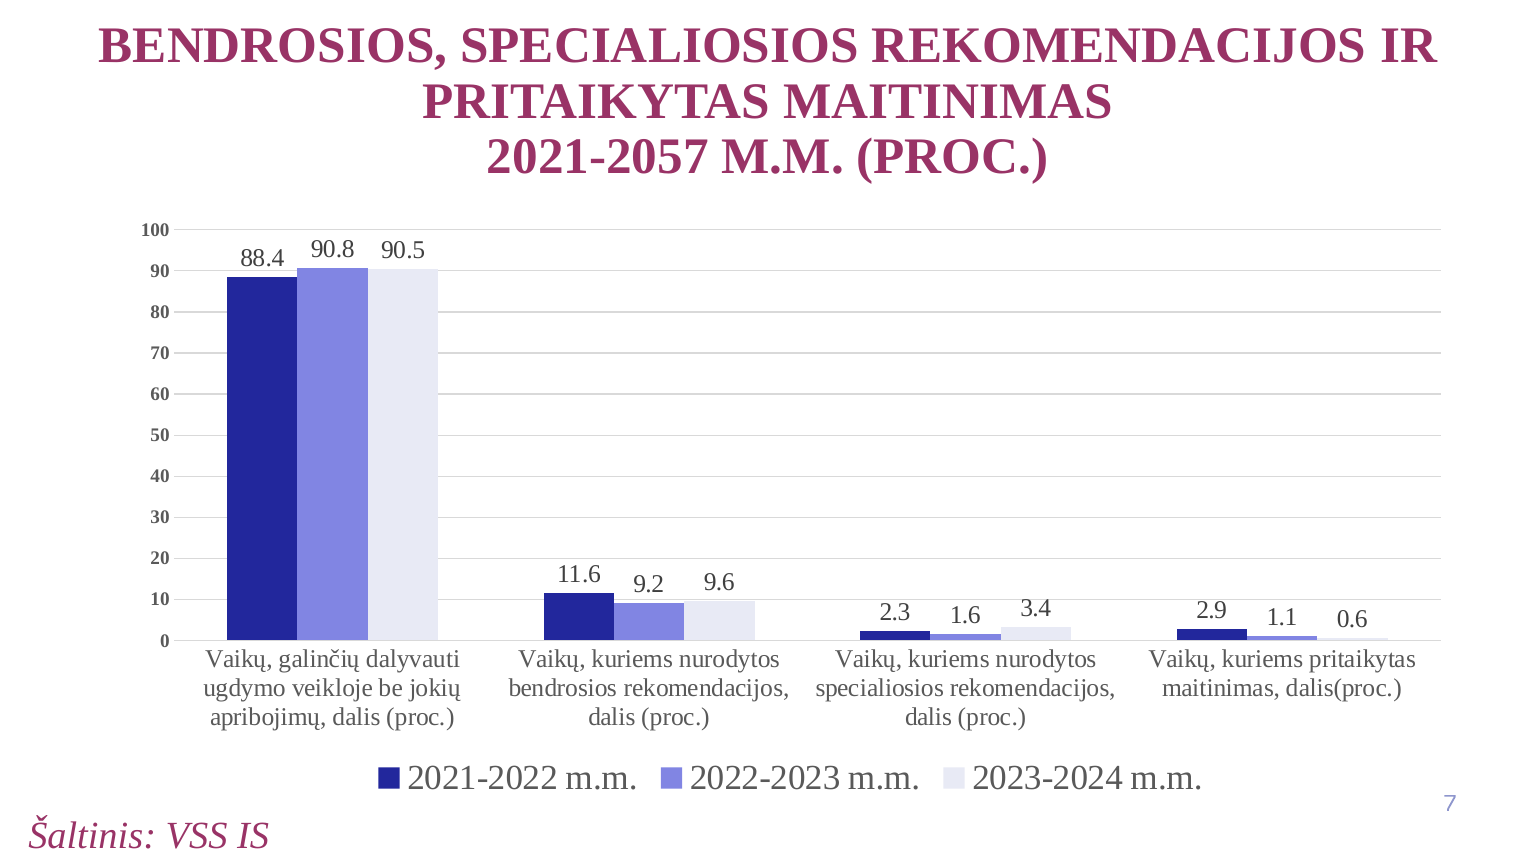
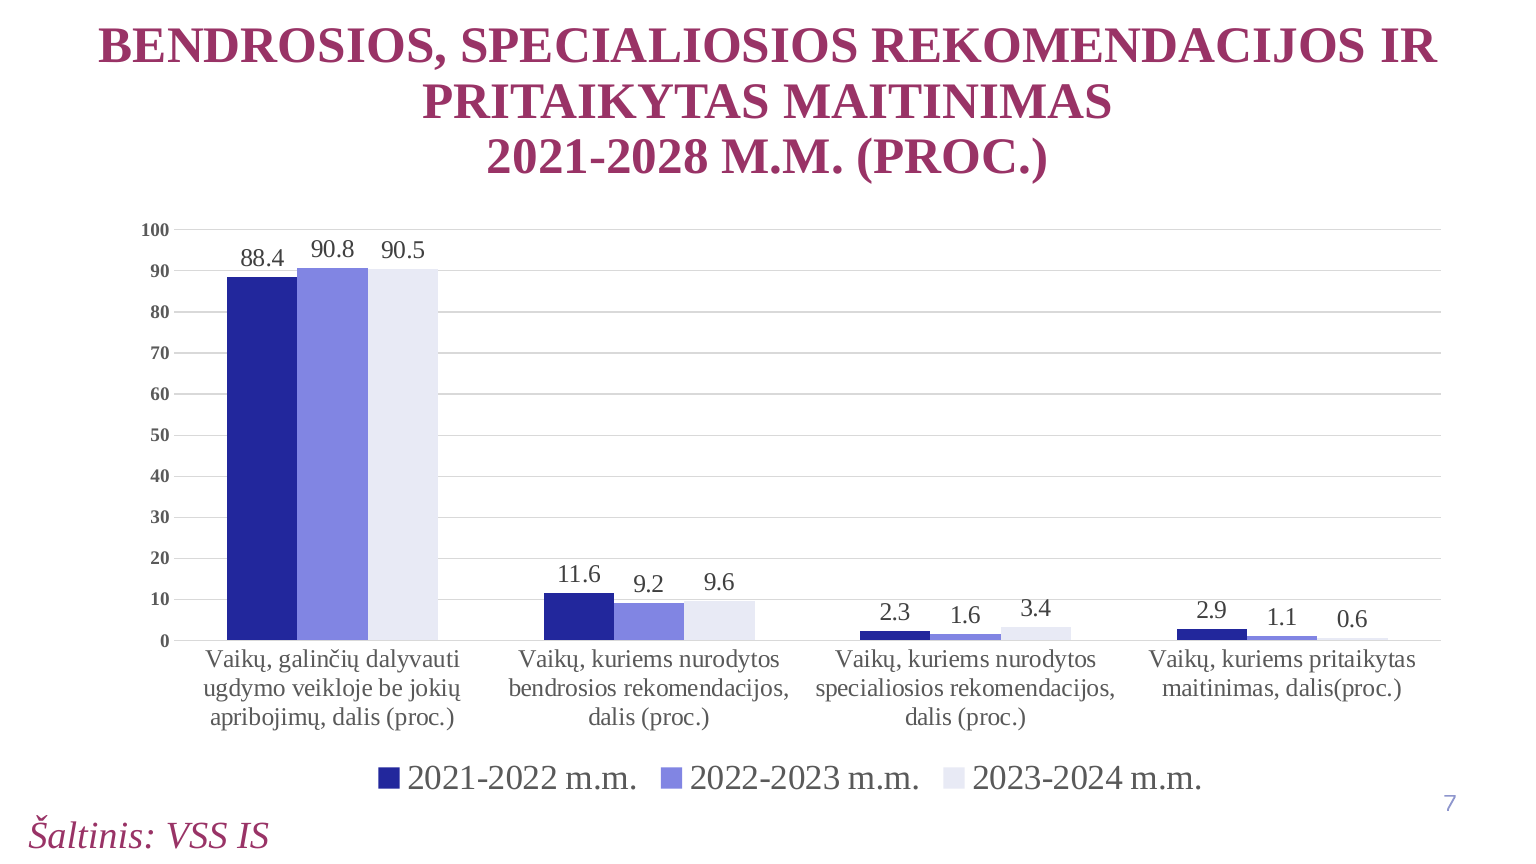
2021-2057: 2021-2057 -> 2021-2028 (598, 156)
